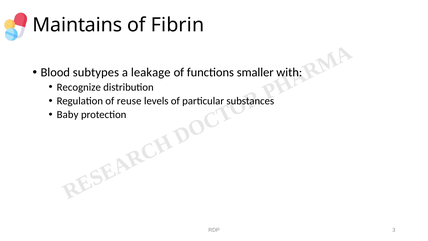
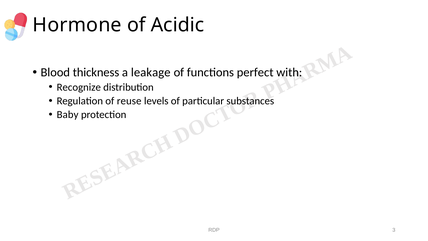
Maintains: Maintains -> Hormone (77, 25)
Fibrin: Fibrin -> Acidic (178, 25)
subtypes: subtypes -> thickness (96, 72)
smaller: smaller -> perfect (255, 72)
